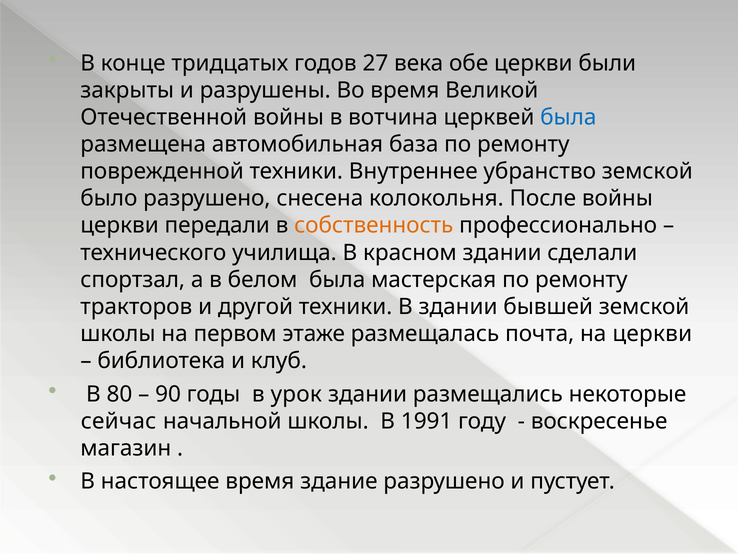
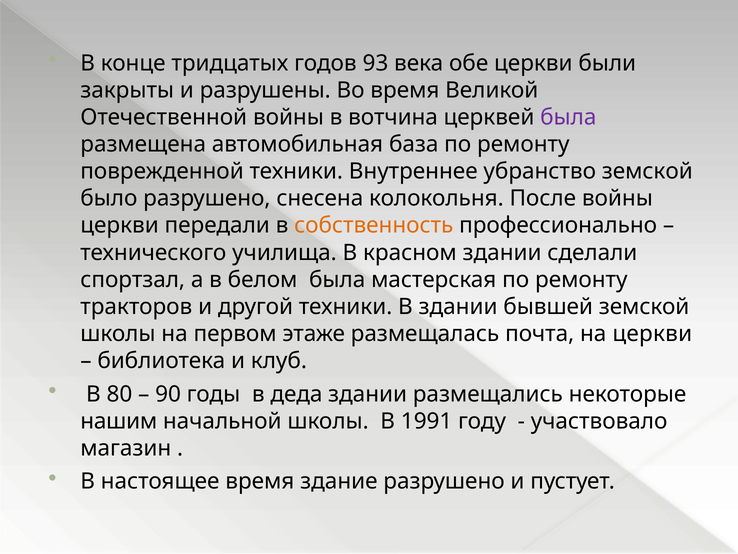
27: 27 -> 93 (375, 63)
была colour: blue -> purple (568, 117)
урок: урок -> деда (296, 394)
сейчас: сейчас -> нашим (119, 421)
воскресенье: воскресенье -> участвовало (599, 421)
